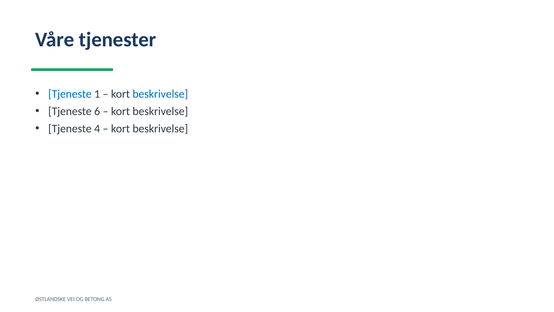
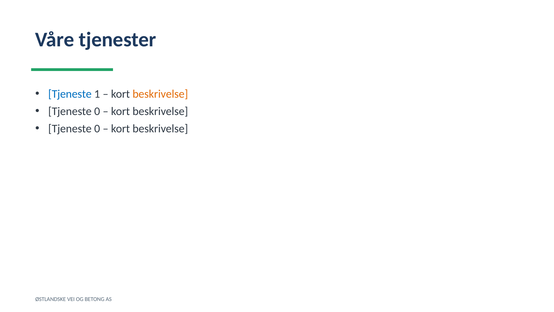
beskrivelse colour: blue -> orange (160, 94)
6: 6 -> 0 (97, 111)
4: 4 -> 0 (97, 128)
